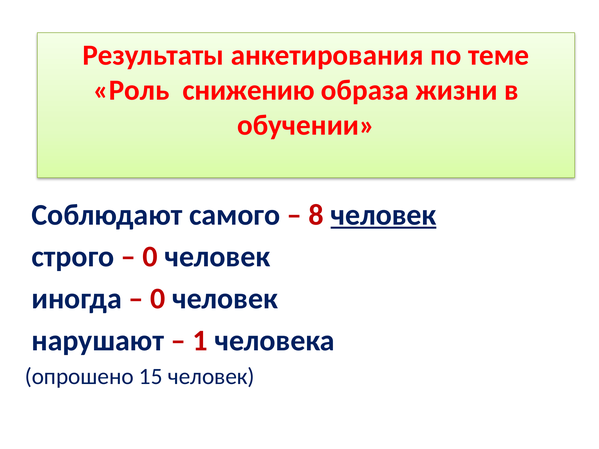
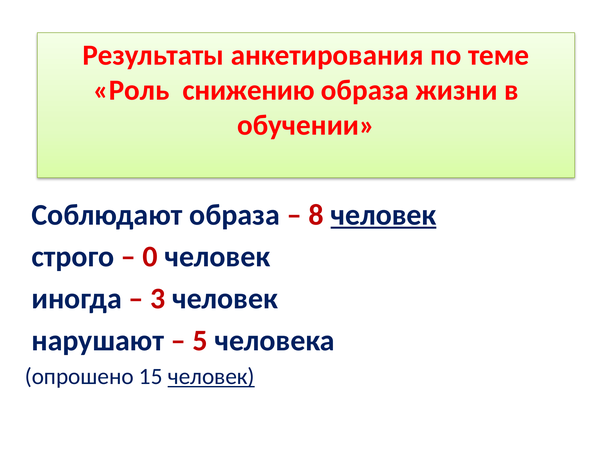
Соблюдают самого: самого -> образа (235, 215)
0: 0 -> 3 (158, 299)
1: 1 -> 5 (200, 341)
человек underline: none -> present (211, 377)
